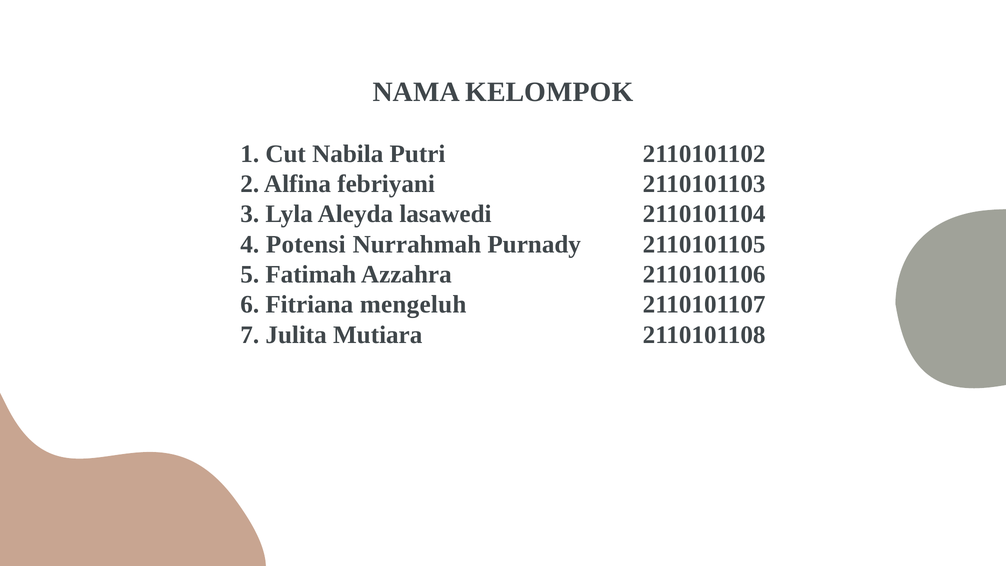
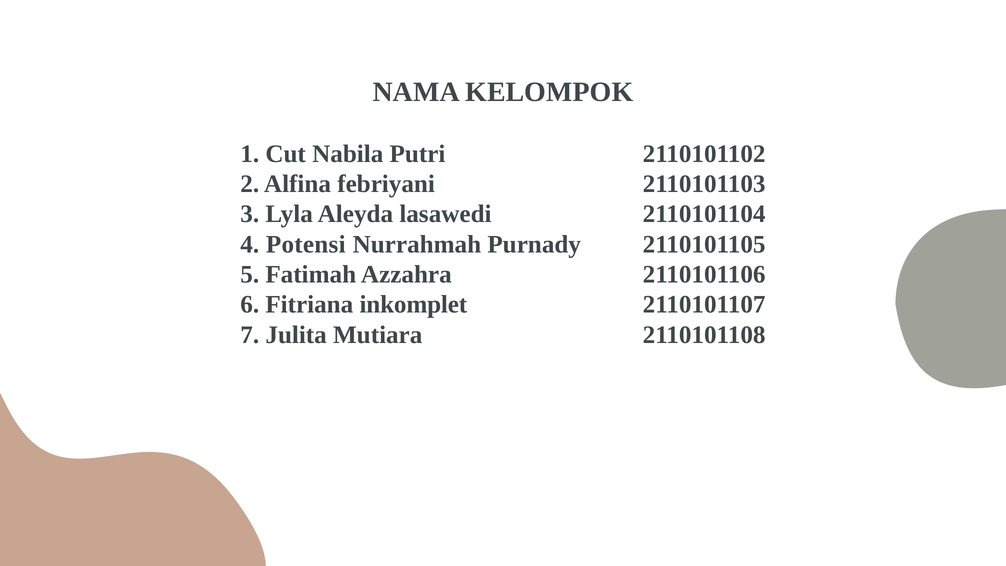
mengeluh: mengeluh -> inkomplet (413, 305)
